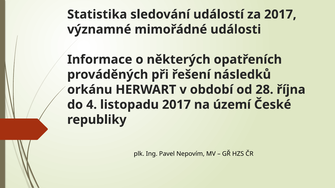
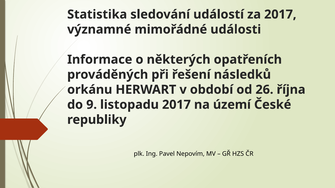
28: 28 -> 26 (264, 90)
4: 4 -> 9 (92, 105)
